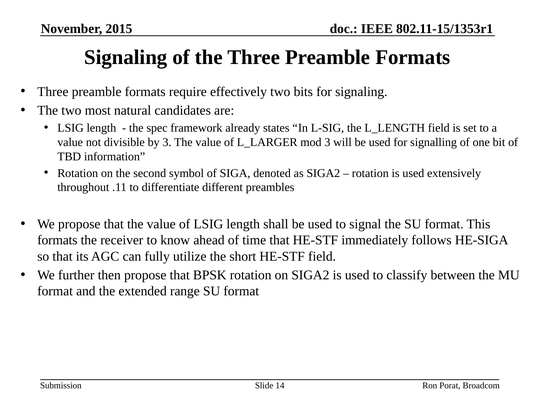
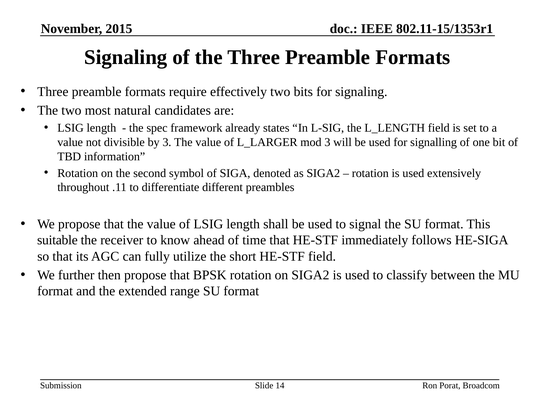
formats: formats -> suitable (57, 240)
